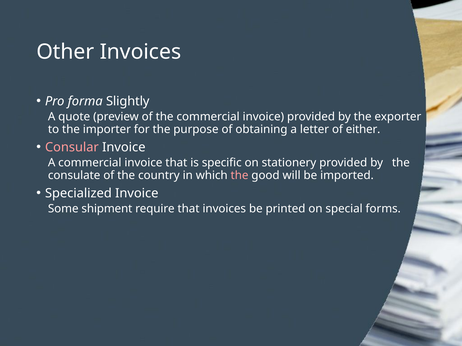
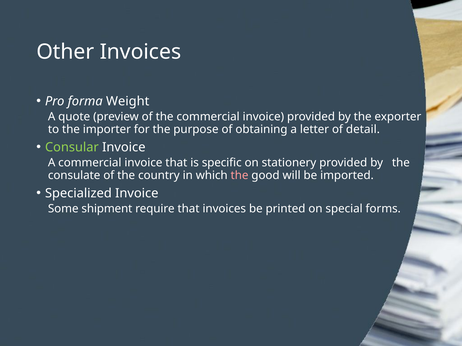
Slightly: Slightly -> Weight (128, 101)
either: either -> detail (363, 129)
Consular colour: pink -> light green (72, 147)
